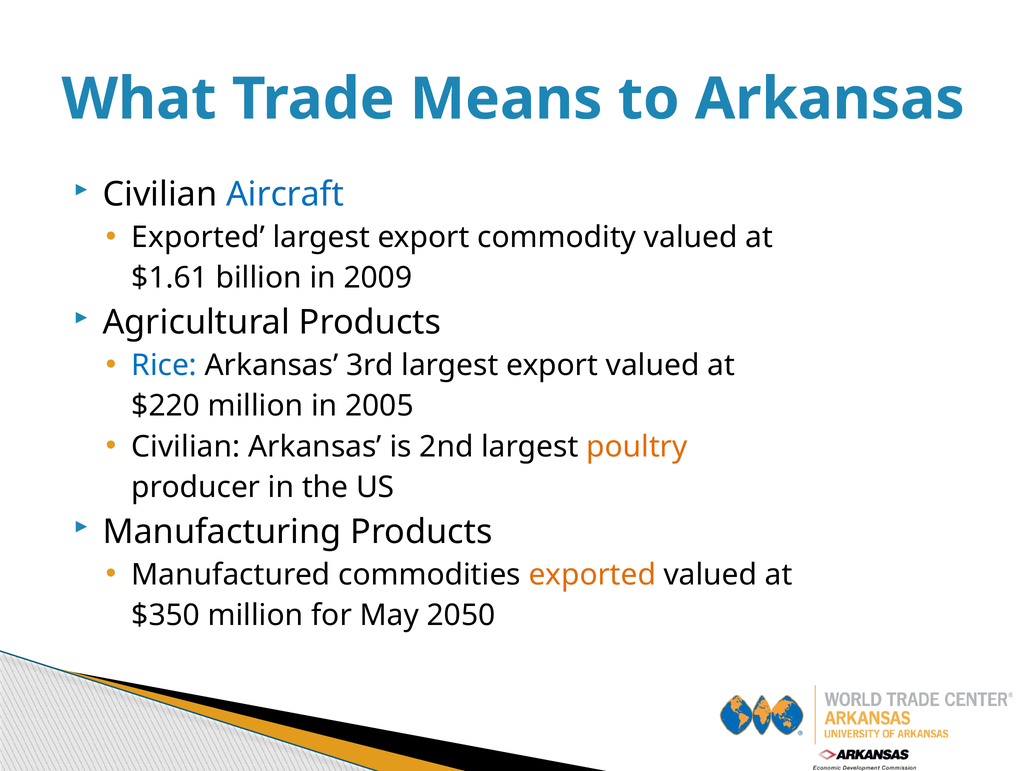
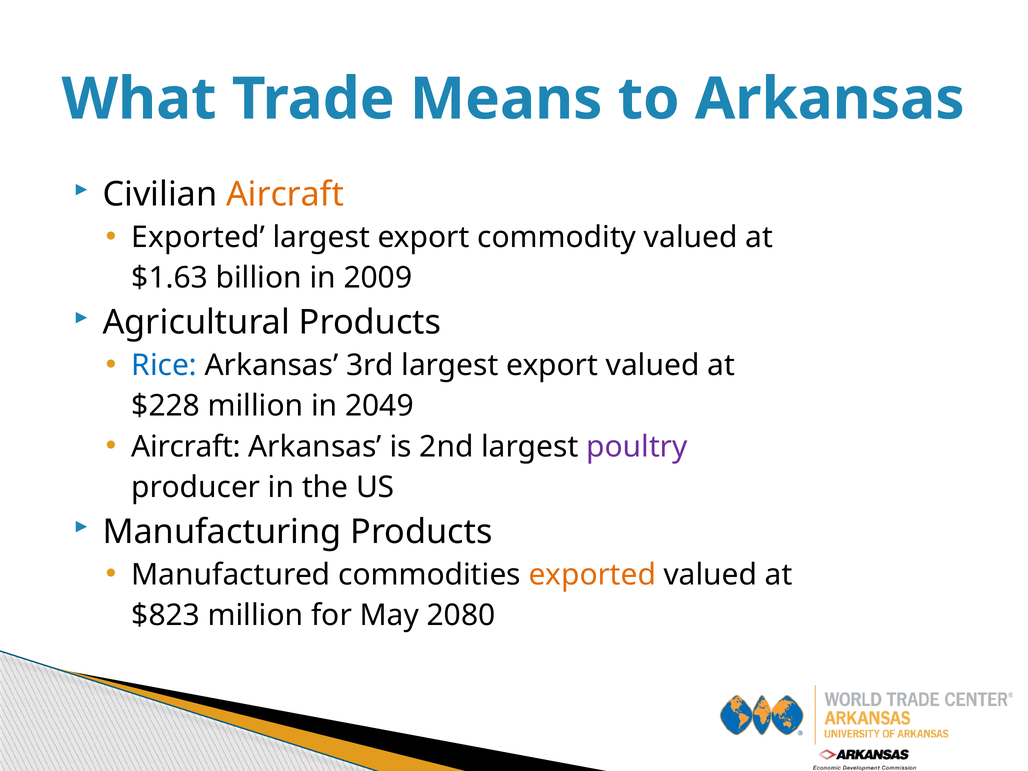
Aircraft colour: blue -> orange (285, 195)
$1.61: $1.61 -> $1.63 (170, 278)
$220: $220 -> $228 (166, 406)
2005: 2005 -> 2049 (379, 406)
Civilian: Civilian -> Aircraft (186, 447)
poultry colour: orange -> purple (637, 447)
$350: $350 -> $823 (166, 615)
2050: 2050 -> 2080 (461, 615)
